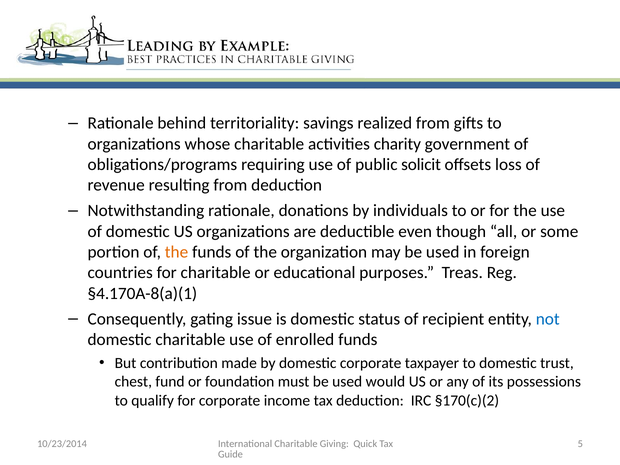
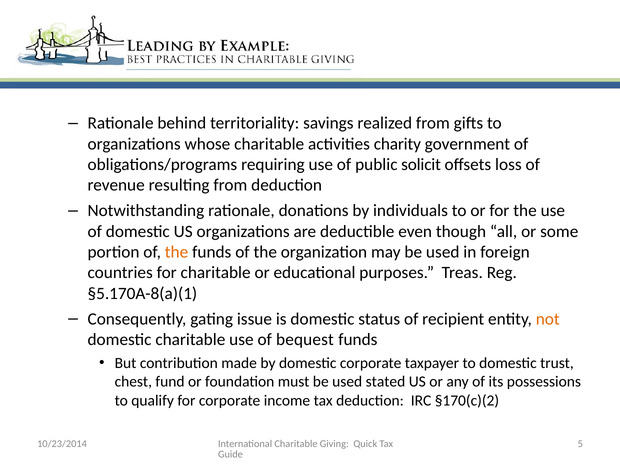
§4.170A-8(a)(1: §4.170A-8(a)(1 -> §5.170A-8(a)(1 (142, 293)
not colour: blue -> orange (548, 319)
enrolled: enrolled -> bequest (305, 340)
would: would -> stated (386, 382)
